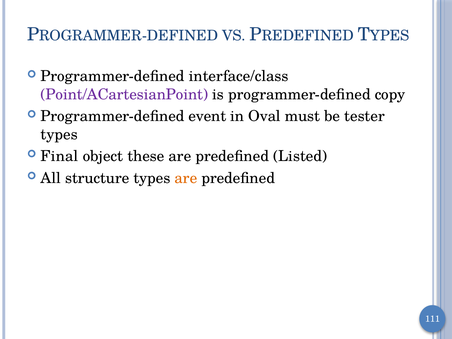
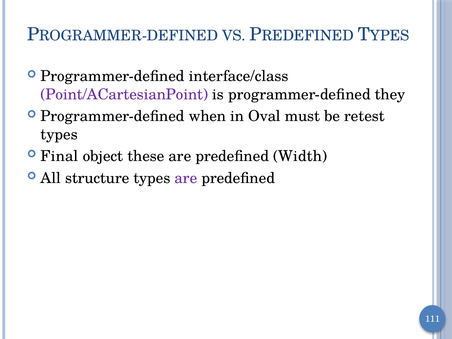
copy: copy -> they (390, 94)
event: event -> when (207, 116)
tester: tester -> retest (365, 116)
Listed: Listed -> Width (300, 156)
are colour: orange -> purple (186, 178)
